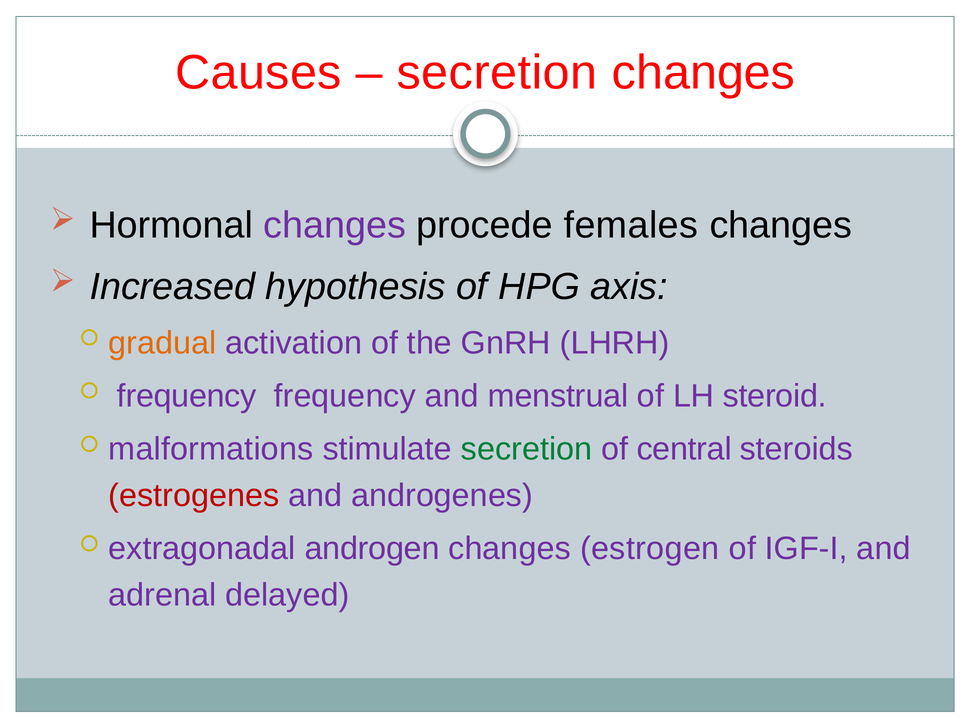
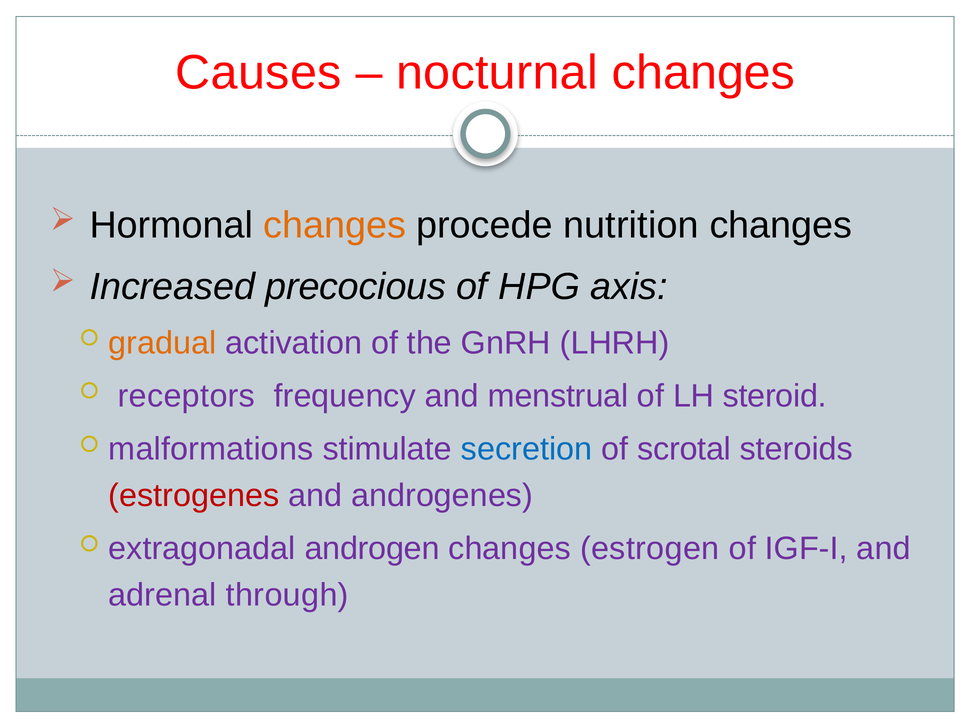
secretion: secretion -> nocturnal (497, 73)
changes colour: purple -> orange (335, 225)
females: females -> nutrition (631, 225)
hypothesis: hypothesis -> precocious (356, 287)
frequency: frequency -> receptors (186, 396)
secretion colour: green -> blue (527, 449)
central: central -> scrotal (684, 449)
delayed: delayed -> through (287, 595)
